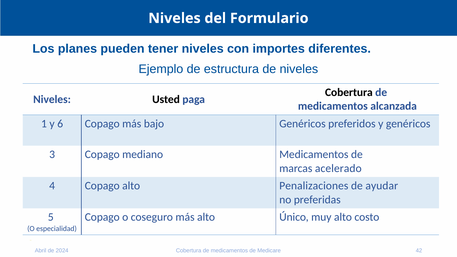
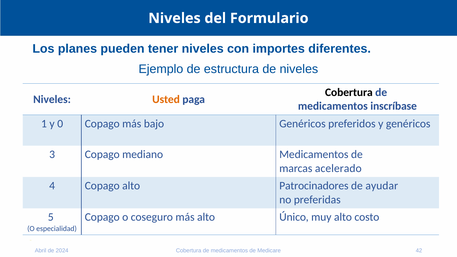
Usted colour: black -> orange (166, 99)
alcanzada: alcanzada -> inscríbase (394, 106)
6: 6 -> 0 (60, 124)
Penalizaciones: Penalizaciones -> Patrocinadores (314, 186)
